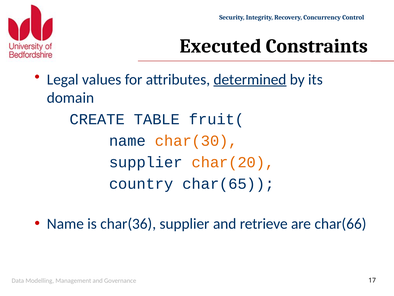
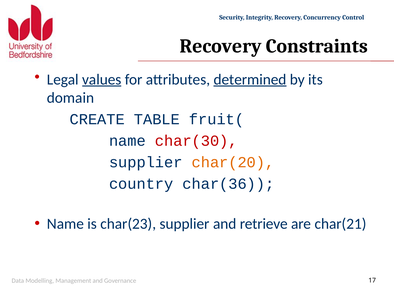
Executed: Executed -> Recovery (221, 46)
values underline: none -> present (102, 79)
char(30 colour: orange -> red (196, 141)
char(65: char(65 -> char(36 (228, 184)
char(36: char(36 -> char(23 (128, 223)
char(66: char(66 -> char(21 (341, 223)
